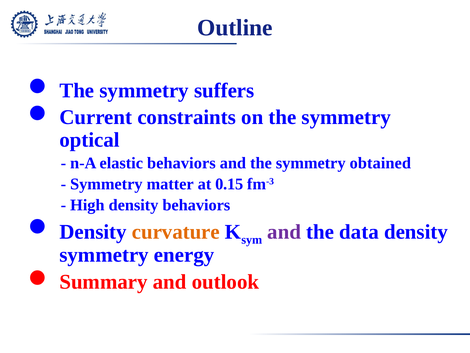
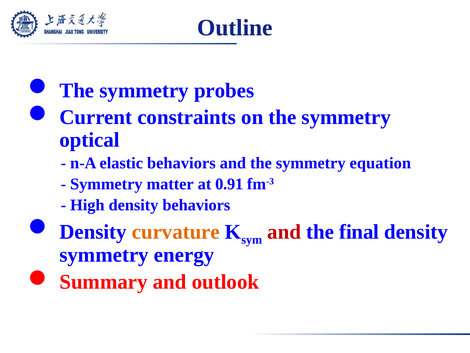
suffers: suffers -> probes (224, 90)
obtained: obtained -> equation (380, 163)
0.15: 0.15 -> 0.91 (229, 184)
and colour: purple -> red (284, 232)
data: data -> final (359, 232)
